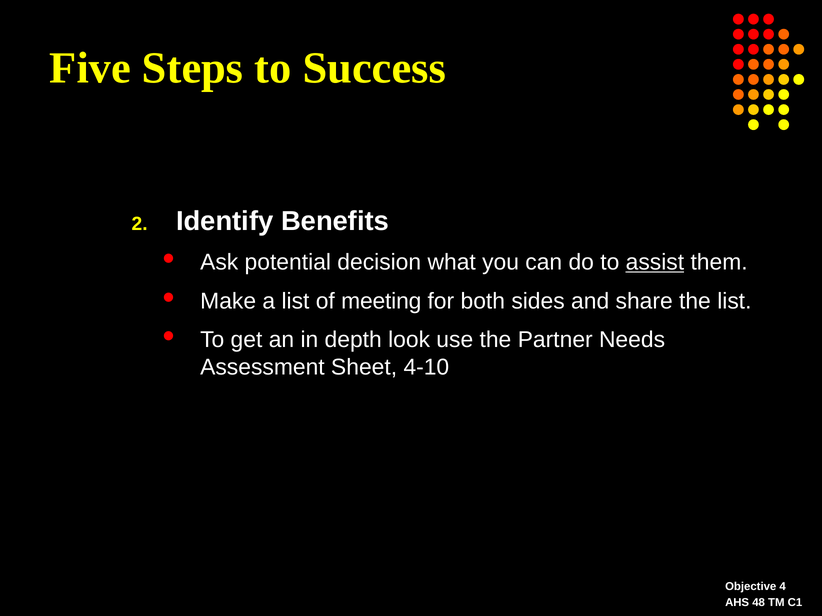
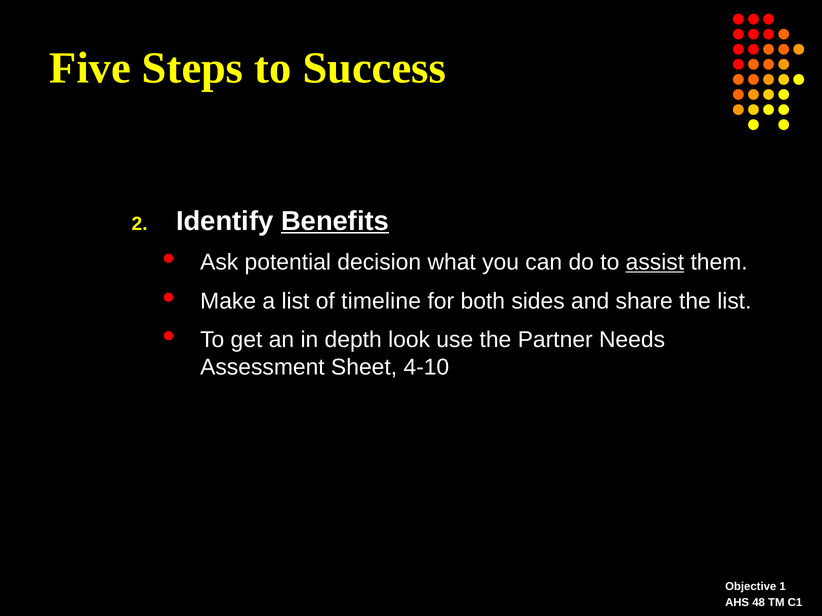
Benefits underline: none -> present (335, 221)
meeting: meeting -> timeline (381, 301)
4: 4 -> 1 (783, 587)
